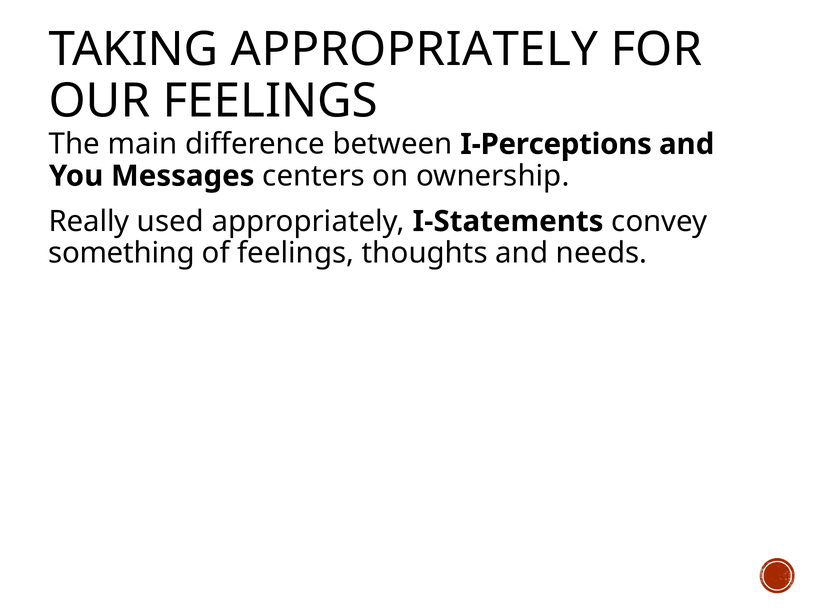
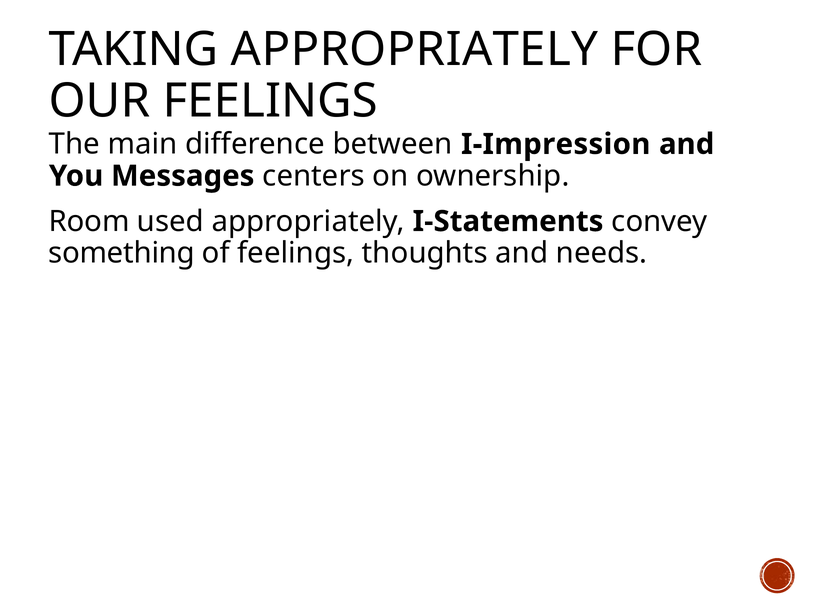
I-Perceptions: I-Perceptions -> I-Impression (556, 144)
Really: Really -> Room (89, 221)
